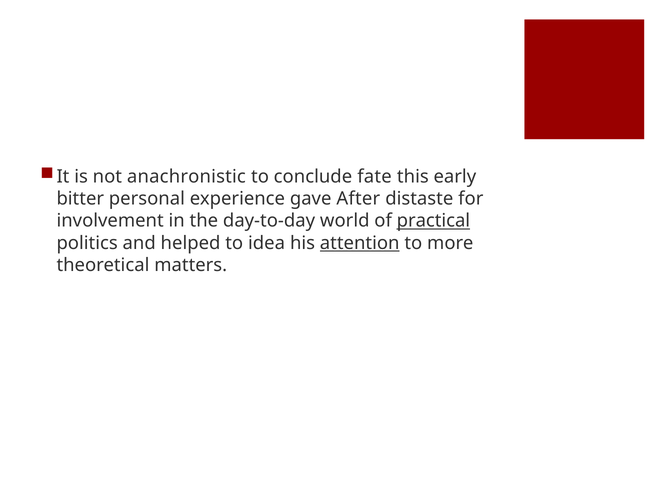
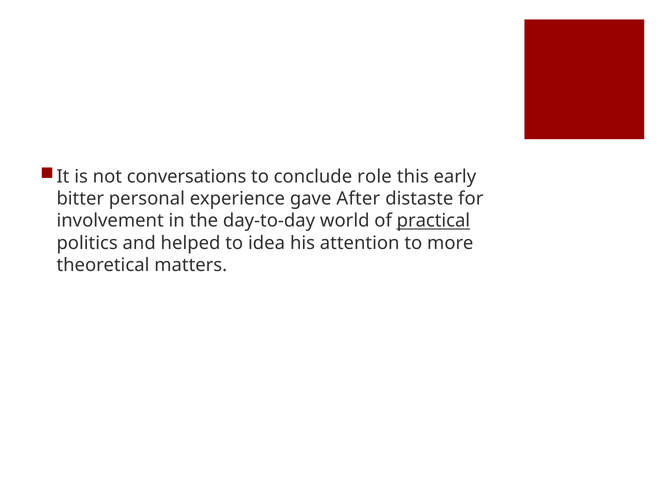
anachronistic: anachronistic -> conversations (187, 176)
fate: fate -> role (374, 176)
attention underline: present -> none (360, 243)
